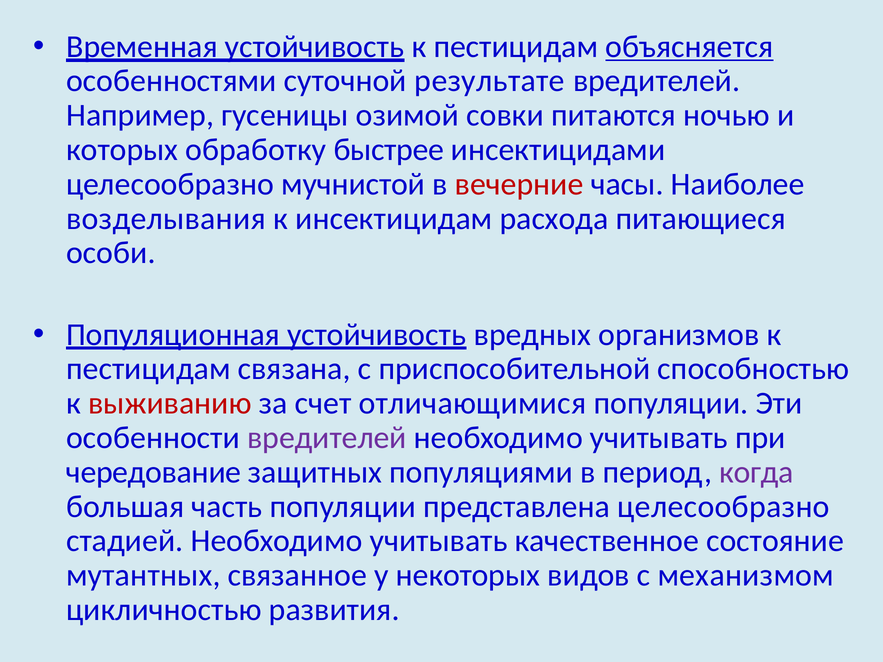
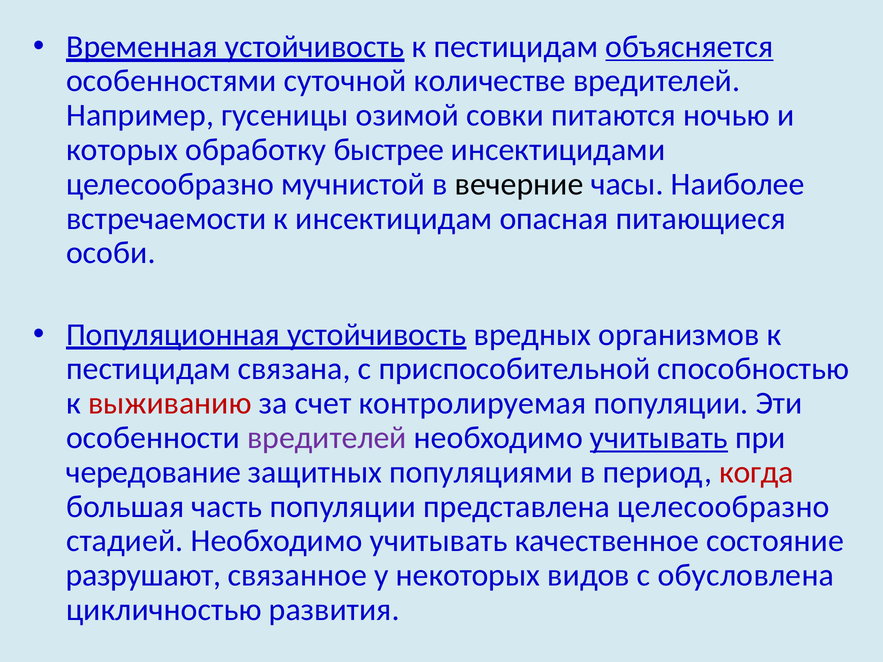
результате: результате -> количестве (490, 81)
вечерние colour: red -> black (519, 184)
возделывания: возделывания -> встречаемости (166, 219)
расхода: расхода -> опасная (554, 219)
отличающимися: отличающимися -> контролируемая (473, 403)
учитывать underline: none -> present (659, 438)
когда colour: purple -> red (756, 472)
мутантных: мутантных -> разрушают (144, 576)
механизмом: механизмом -> обусловлена (746, 576)
